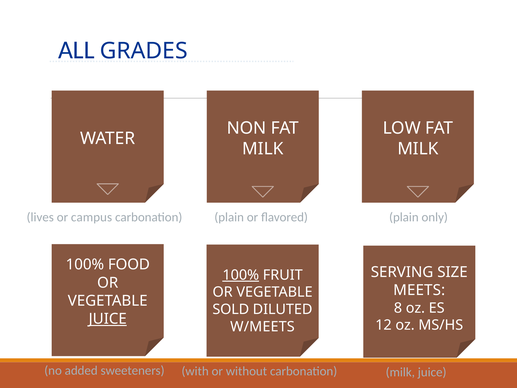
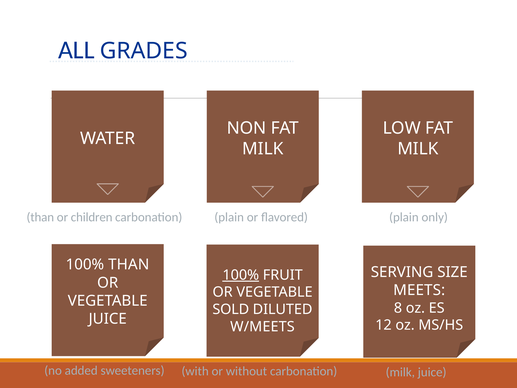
lives: lives -> than (40, 217)
campus: campus -> children (92, 217)
100% FOOD: FOOD -> THAN (129, 264)
JUICE underline: present -> none (108, 319)
